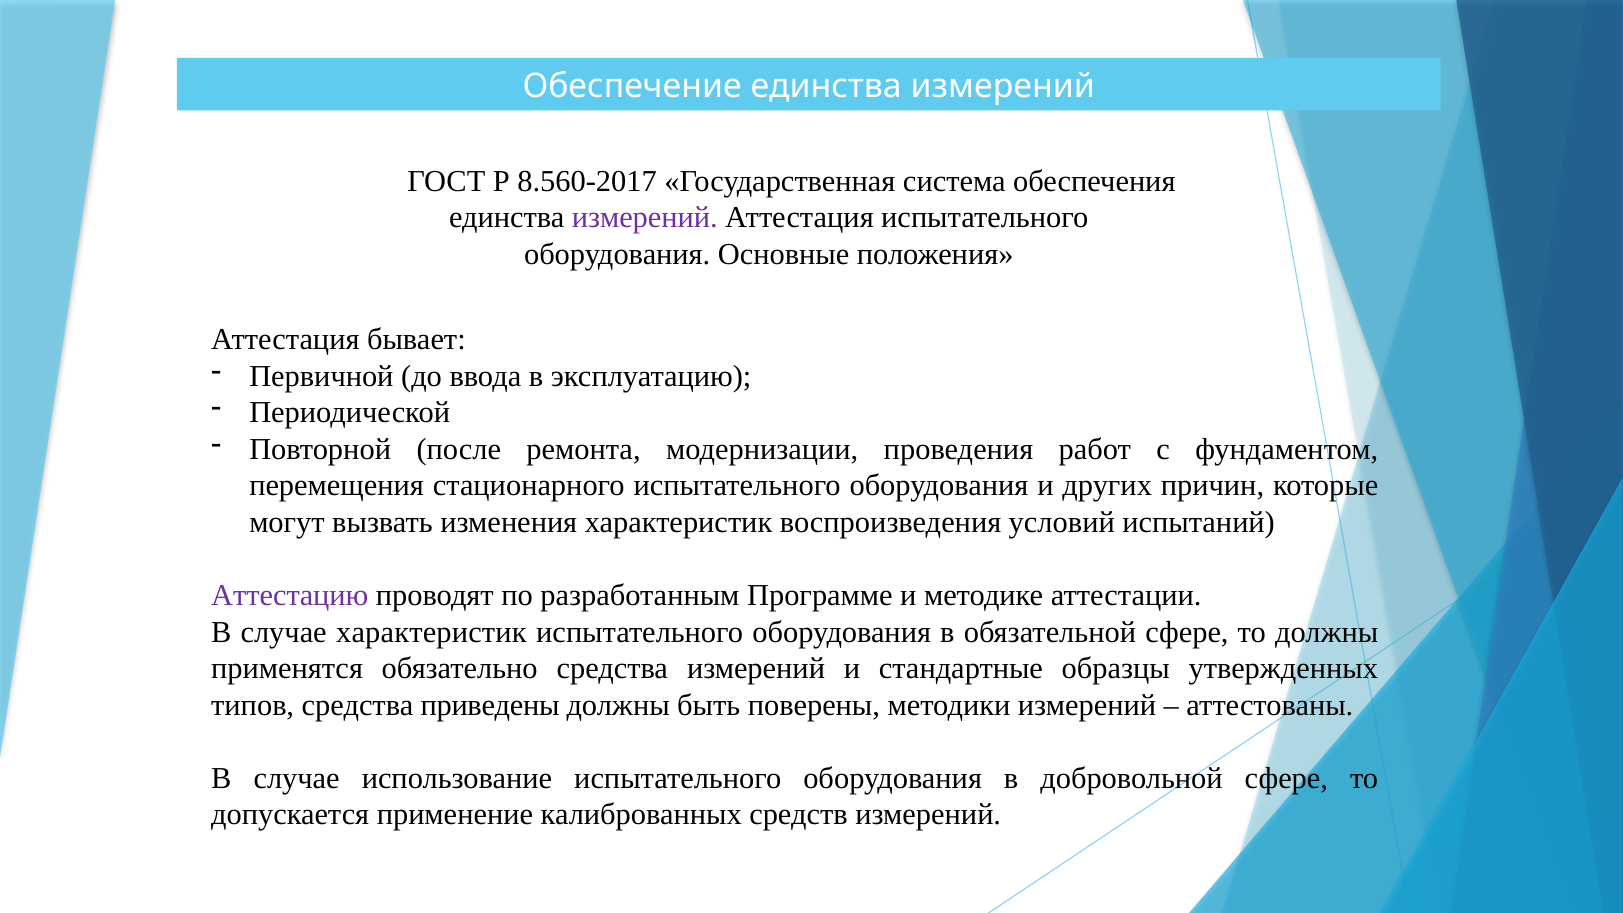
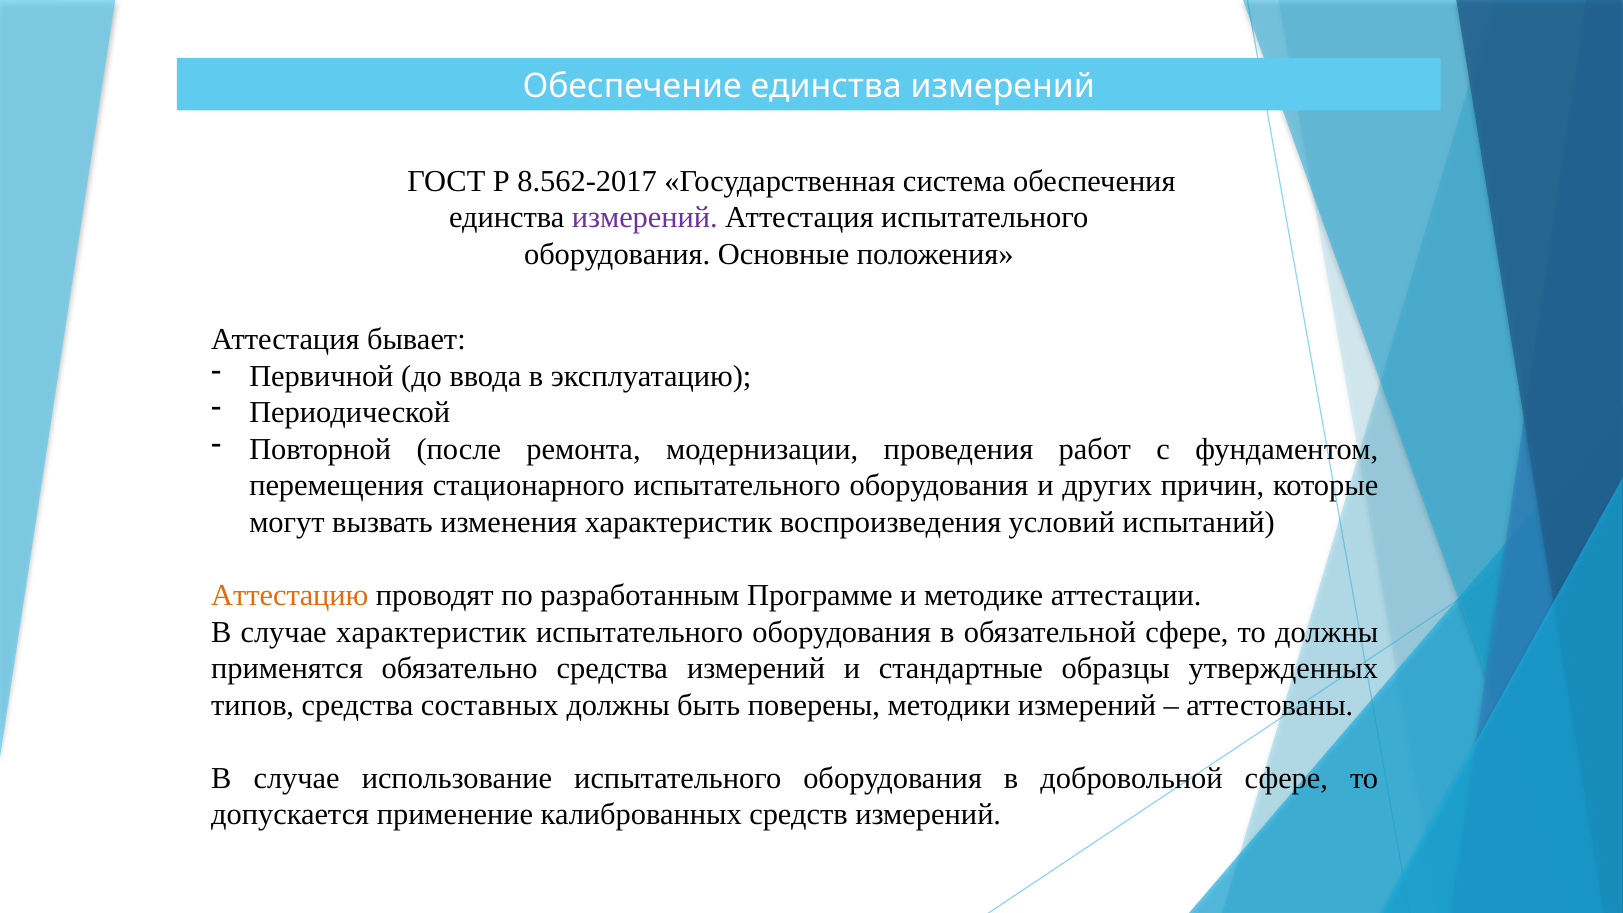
8.560-2017: 8.560-2017 -> 8.562-2017 (587, 181)
Аттестацию colour: purple -> orange (290, 595)
приведены: приведены -> составных (490, 705)
